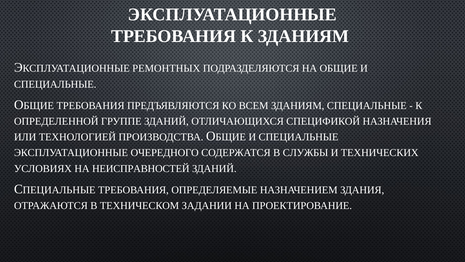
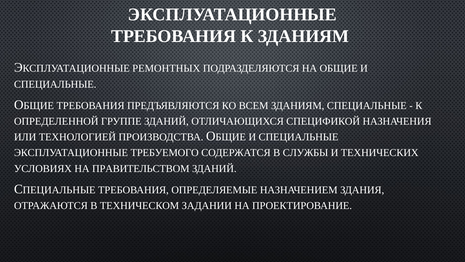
ОЧЕРЕДНОГО: ОЧЕРЕДНОГО -> ТРЕБУЕМОГО (165, 153)
НЕИСПРАВНОСТЕЙ: НЕИСПРАВНОСТЕЙ -> ПРАВИТЕЛЬСТВОМ (141, 168)
